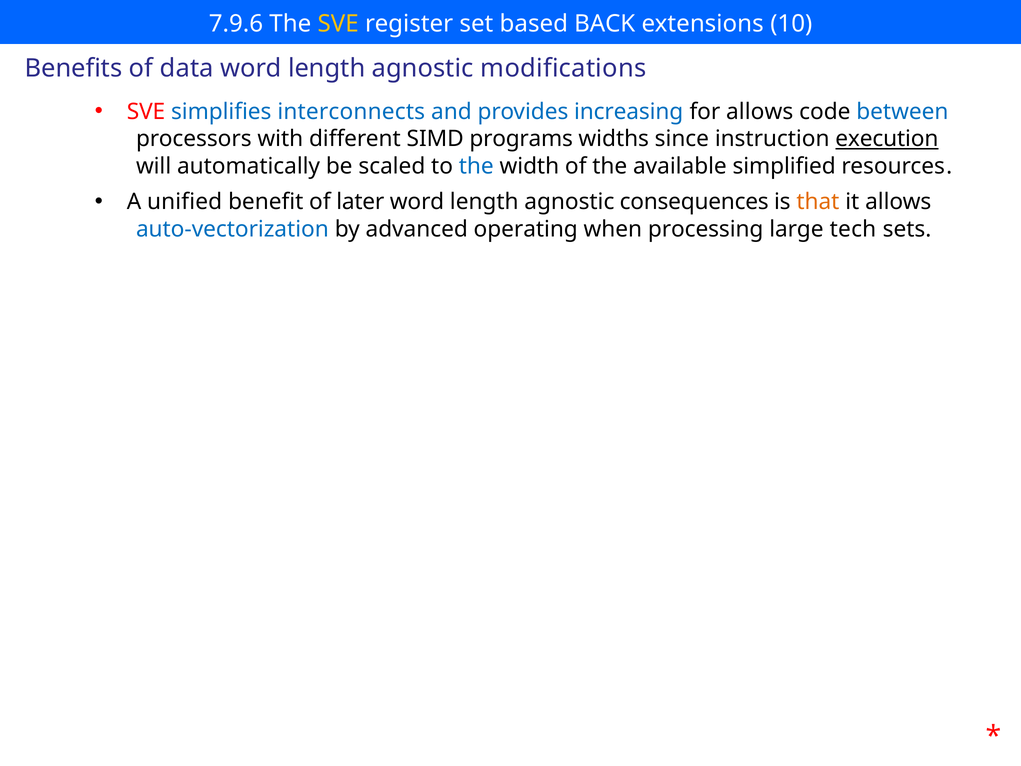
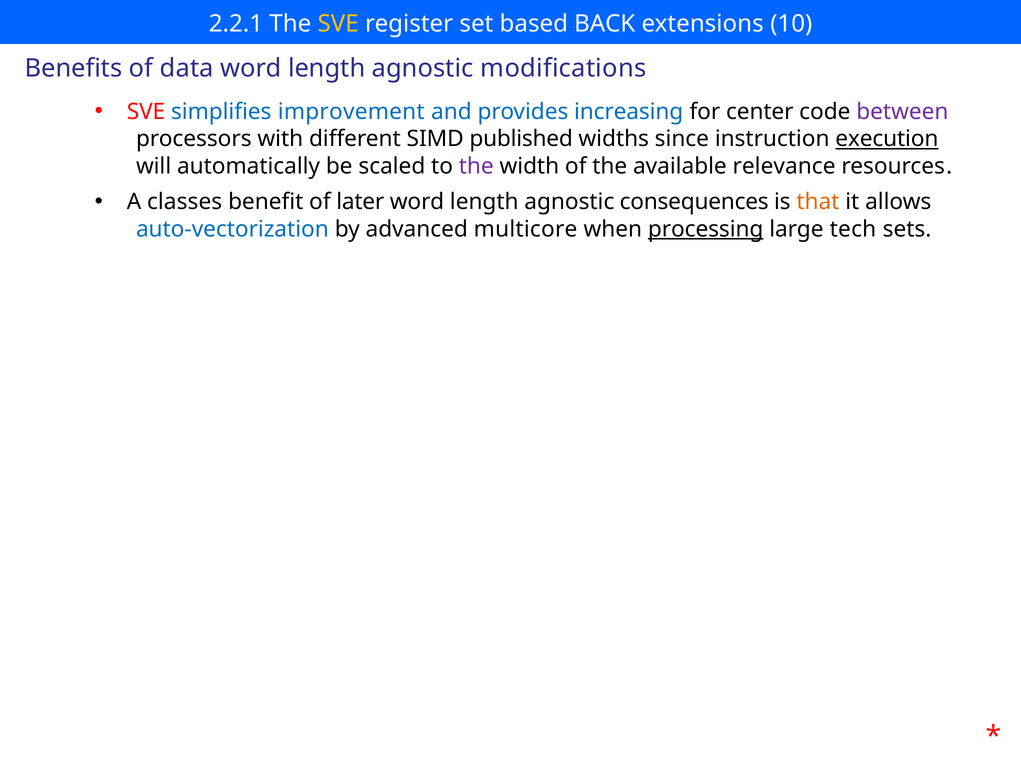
7.9.6: 7.9.6 -> 2.2.1 (236, 24)
interconnects: interconnects -> improvement (351, 112)
for allows: allows -> center (760, 112)
between colour: blue -> purple (902, 112)
programs: programs -> published (521, 139)
the colour: blue -> purple (476, 166)
simplified: simplified -> relevance (784, 166)
unified: unified -> classes (185, 202)
operating: operating -> multicore (526, 229)
processing underline: none -> present (706, 229)
